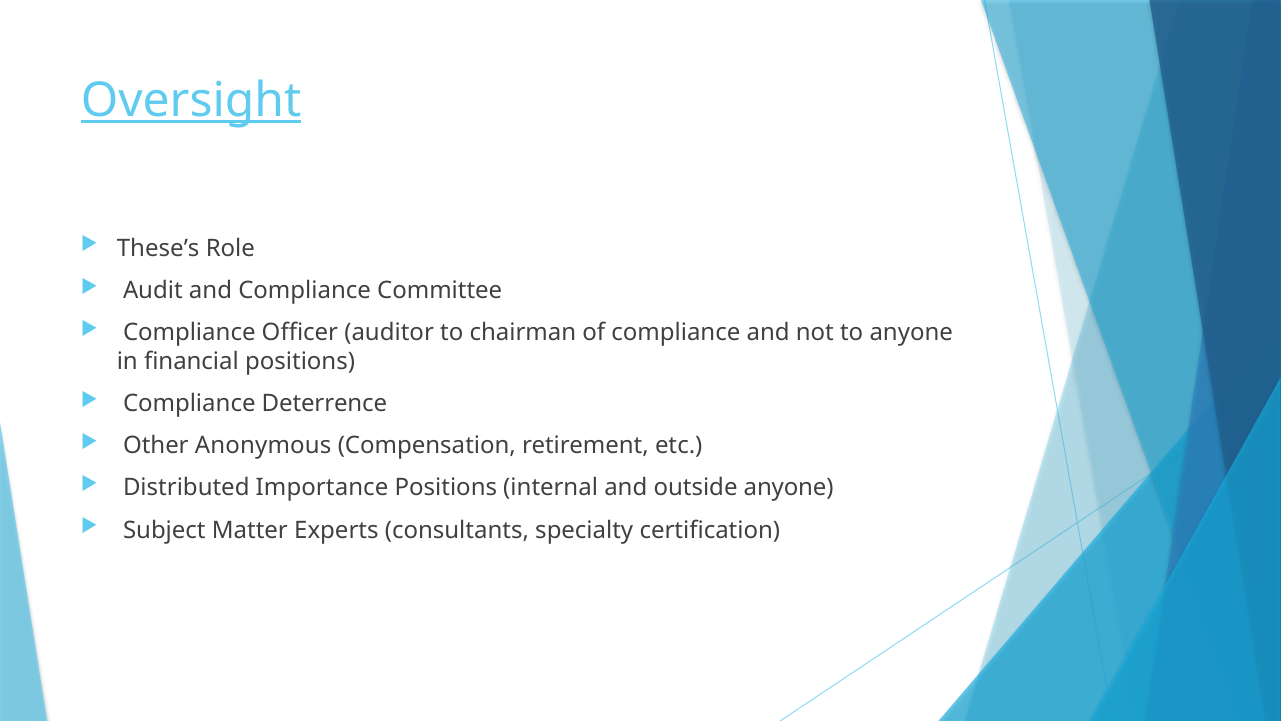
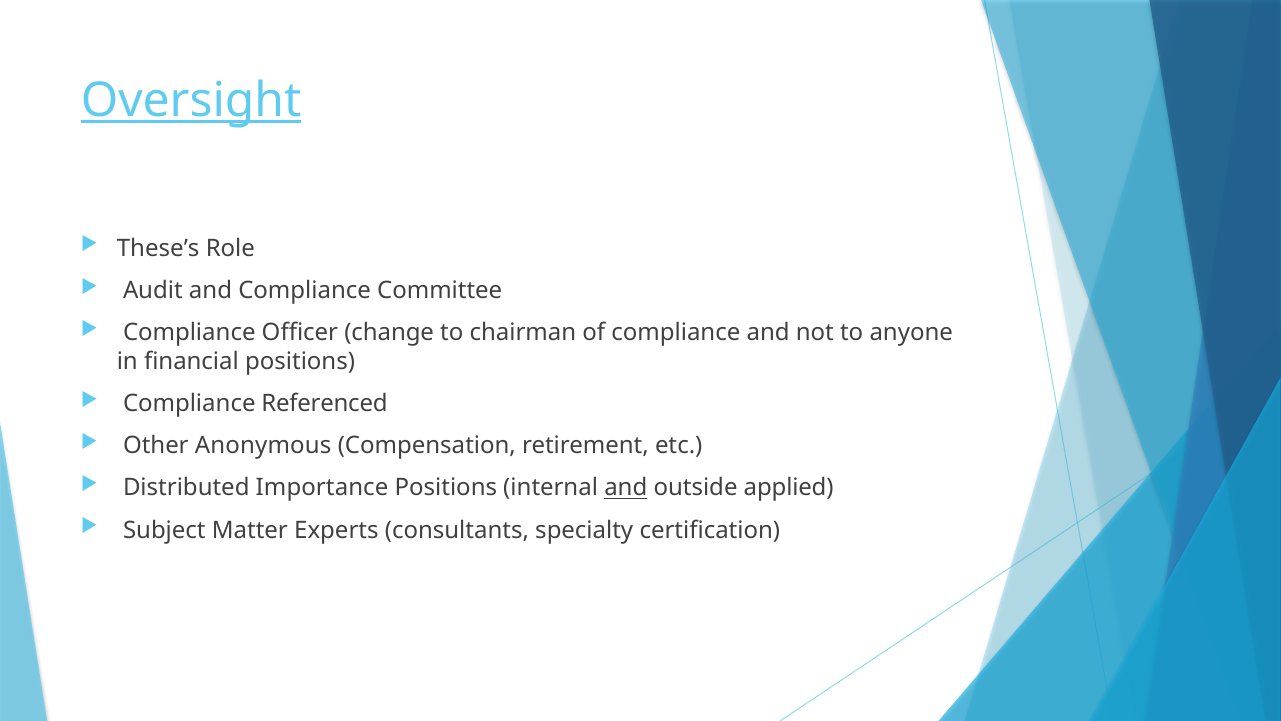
auditor: auditor -> change (389, 332)
Deterrence: Deterrence -> Referenced (324, 403)
and underline: none -> present (626, 488)
outside anyone: anyone -> applied (789, 488)
